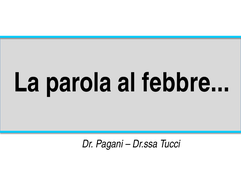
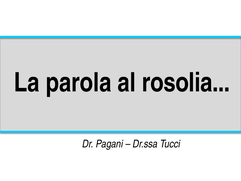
febbre: febbre -> rosolia (186, 82)
